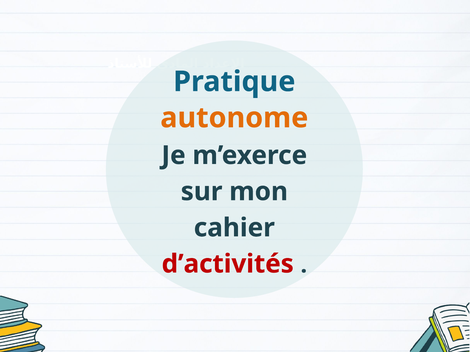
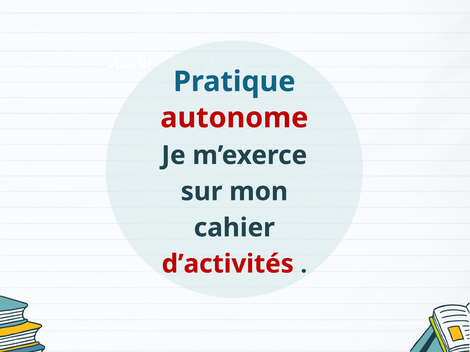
autonome colour: orange -> red (234, 118)
